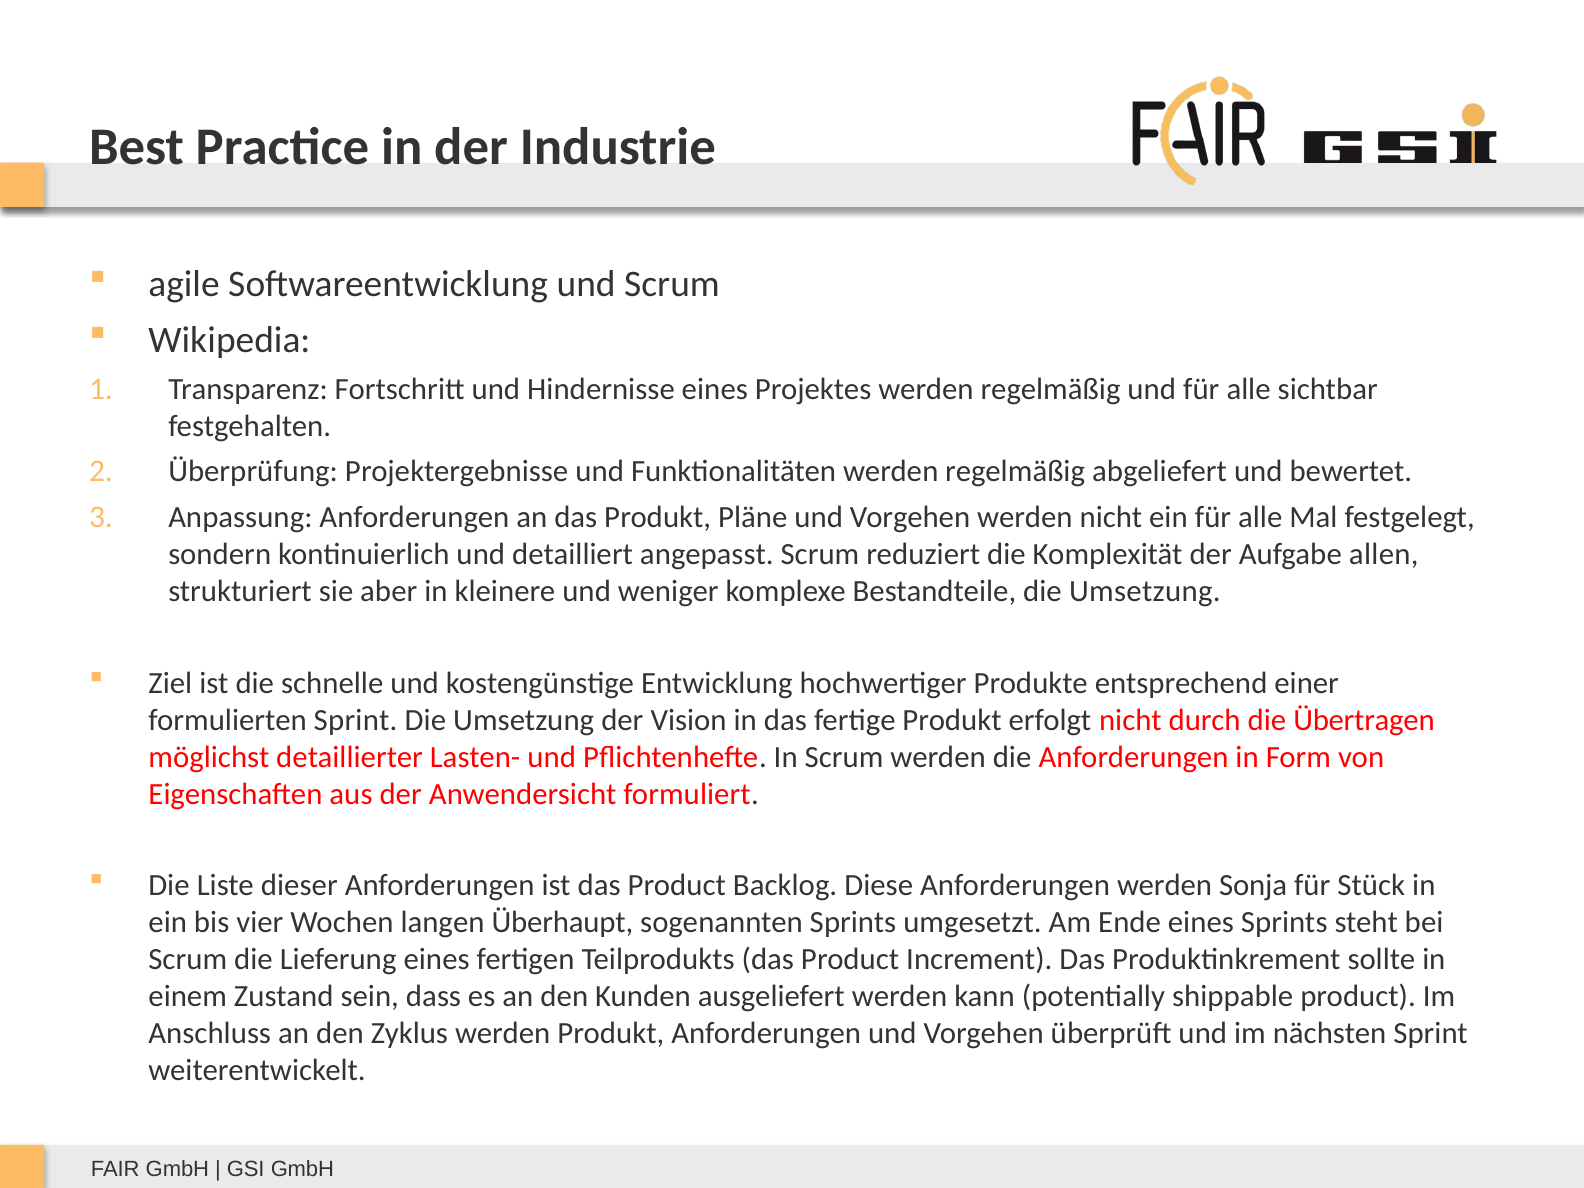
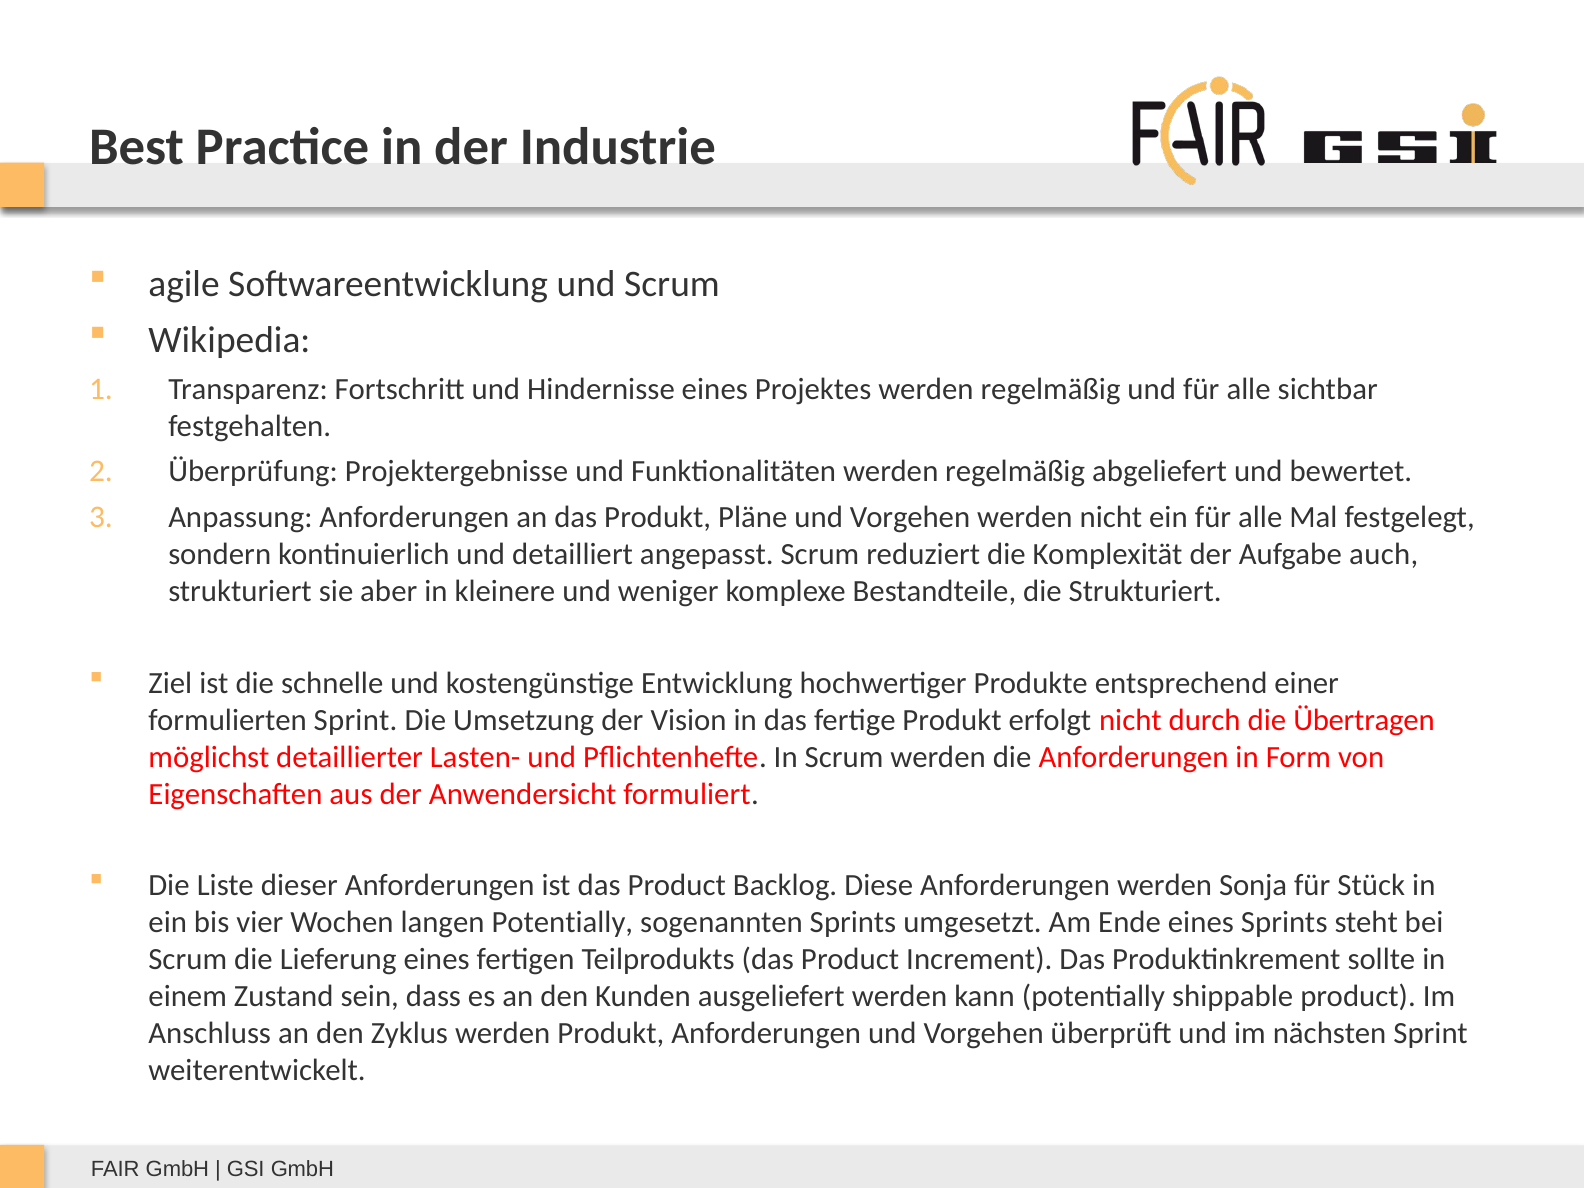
allen: allen -> auch (1384, 555)
Bestandteile die Umsetzung: Umsetzung -> Strukturiert (1145, 592)
langen Überhaupt: Überhaupt -> Potentially (562, 923)
